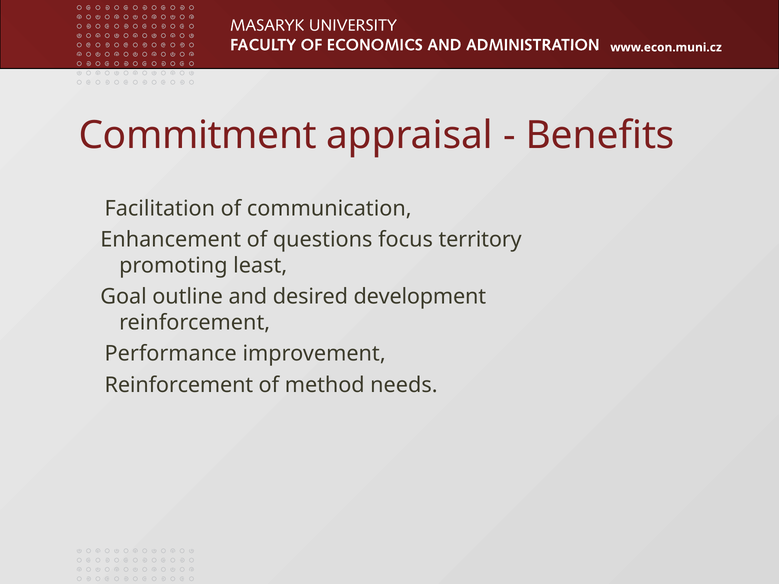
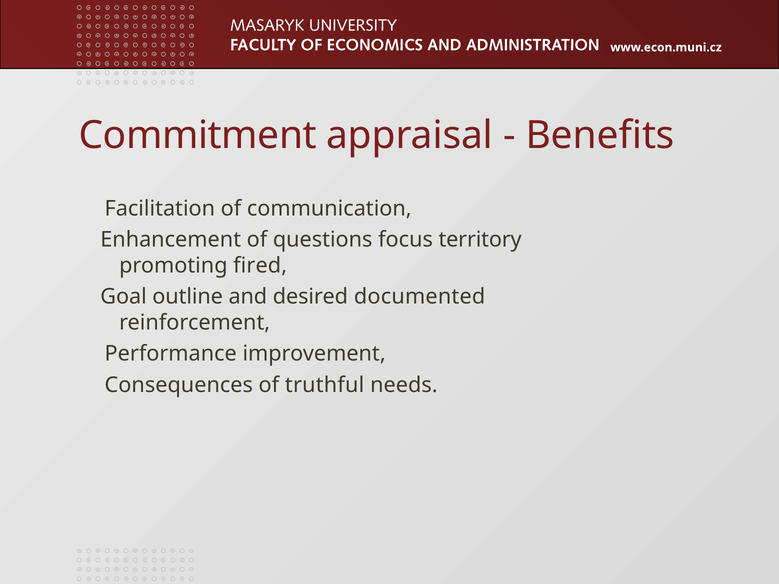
least: least -> fired (260, 266)
development: development -> documented (420, 297)
Reinforcement: Reinforcement -> Consequences (179, 385)
method: method -> truthful (325, 385)
